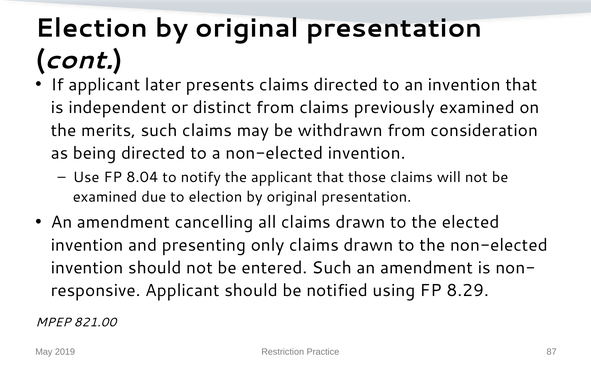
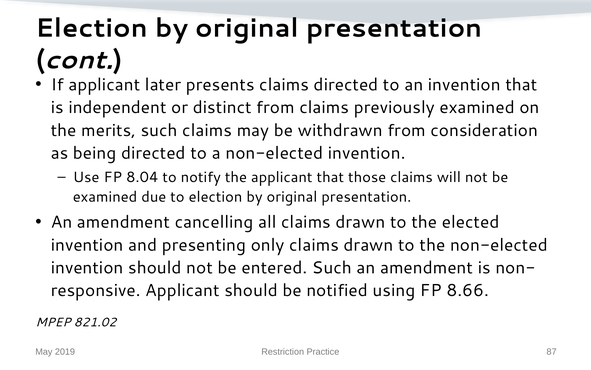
8.29: 8.29 -> 8.66 (468, 290)
821.00: 821.00 -> 821.02 (95, 322)
